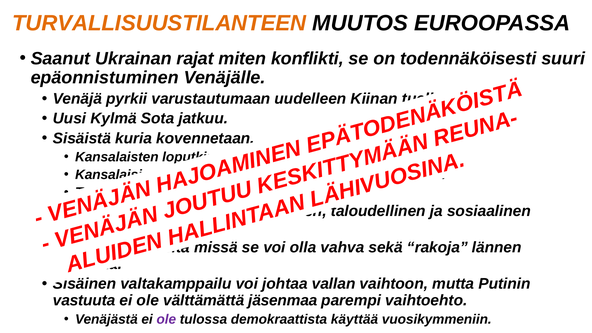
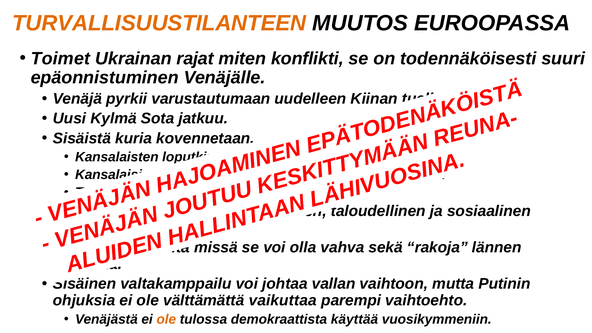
Saanut: Saanut -> Toimet (60, 58)
vastuuta: vastuuta -> ohjuksia (84, 301)
jäsenmaa: jäsenmaa -> vaikuttaa (283, 301)
ole colour: purple -> orange (166, 319)
